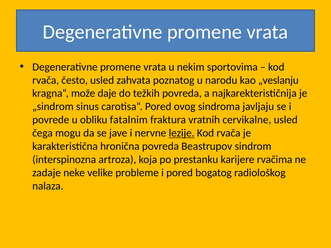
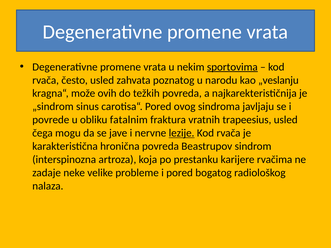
sportovima underline: none -> present (232, 67)
daje: daje -> ovih (107, 93)
cervikalne: cervikalne -> trapeesius (247, 120)
